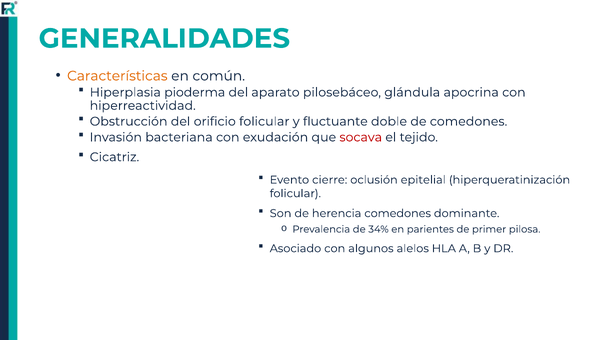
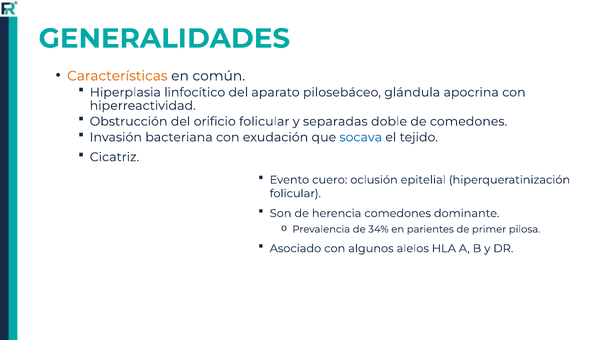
pioderma: pioderma -> linfocítico (195, 92)
fluctuante: fluctuante -> separadas (335, 122)
socava colour: red -> blue (361, 137)
cierre: cierre -> cuero (330, 180)
